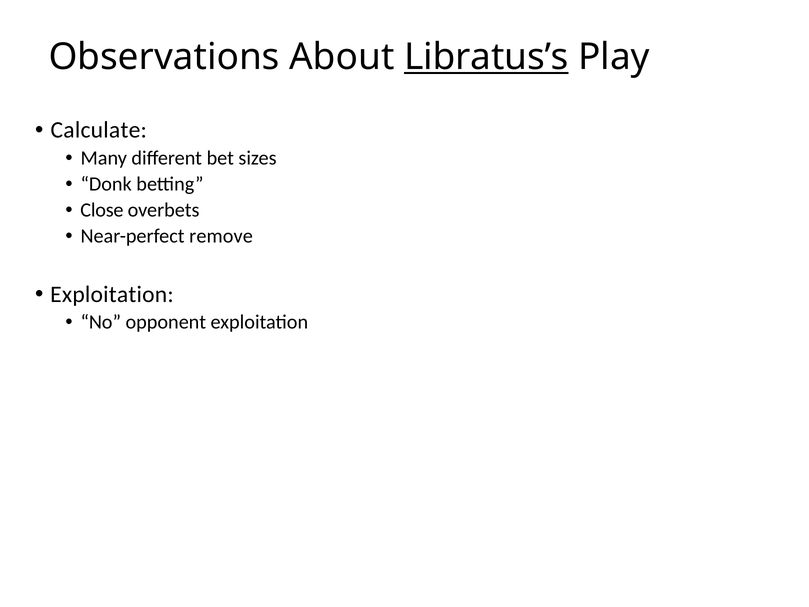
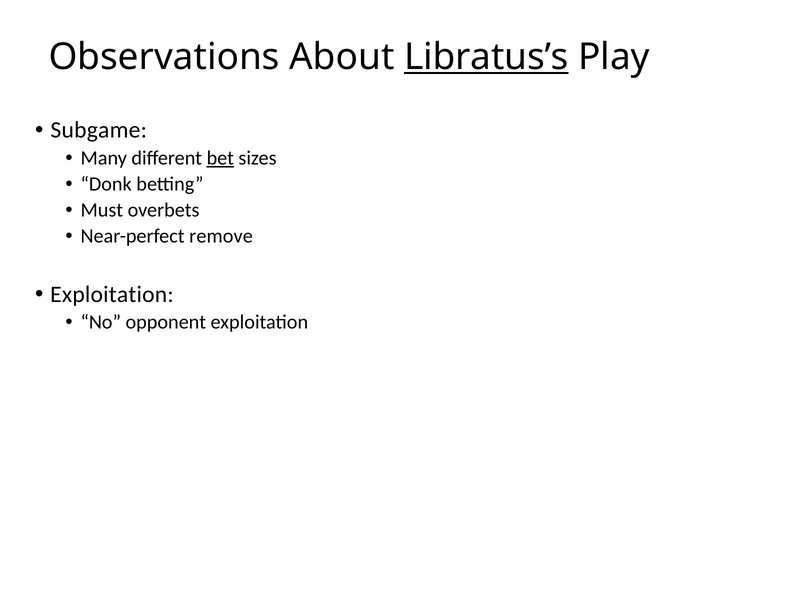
Calculate: Calculate -> Subgame (99, 130)
bet underline: none -> present (220, 158)
Close: Close -> Must (102, 210)
